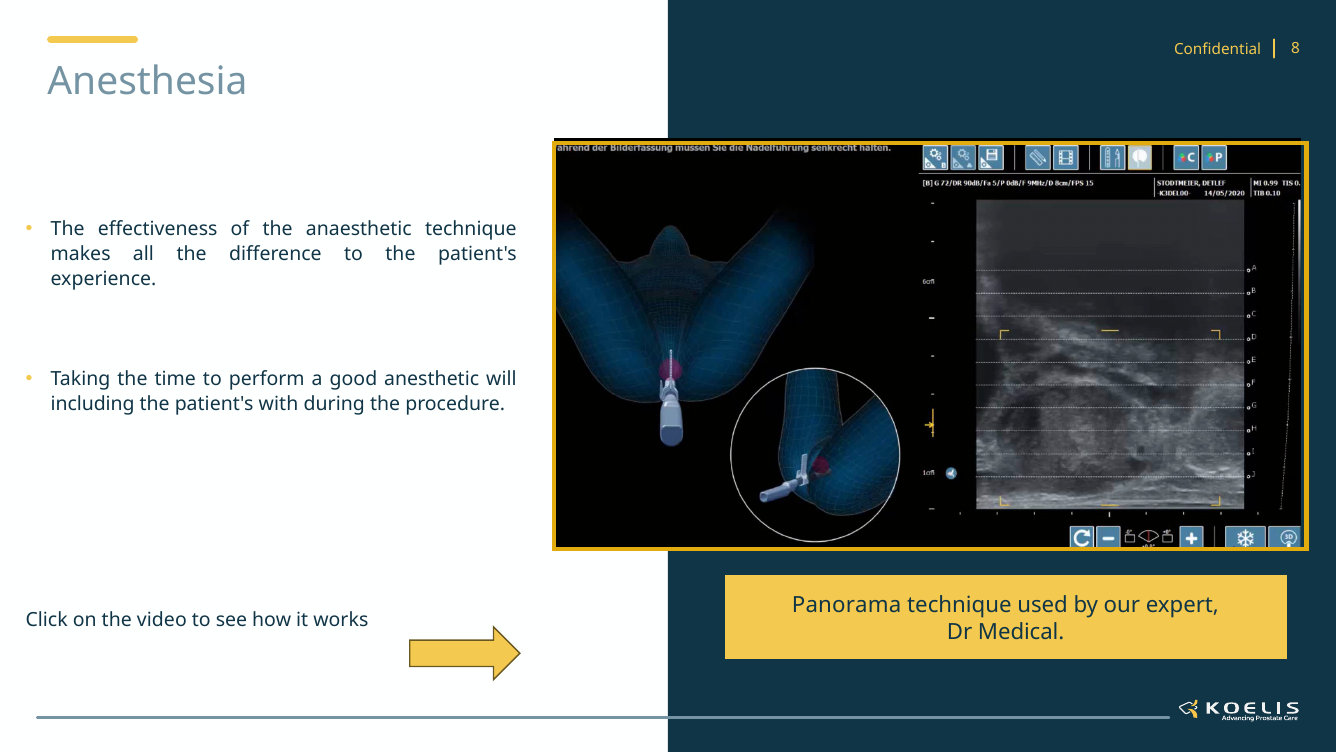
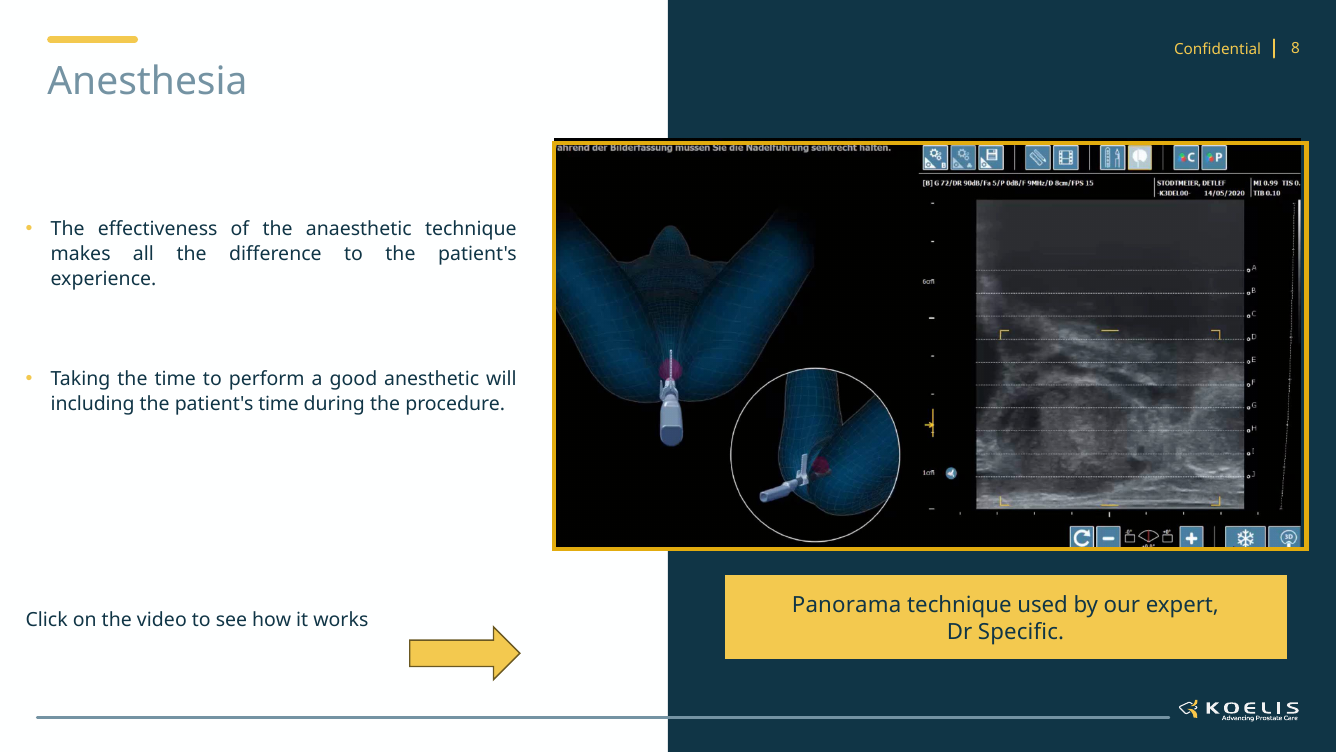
patient's with: with -> time (279, 404)
Medical: Medical -> Specific (1021, 632)
